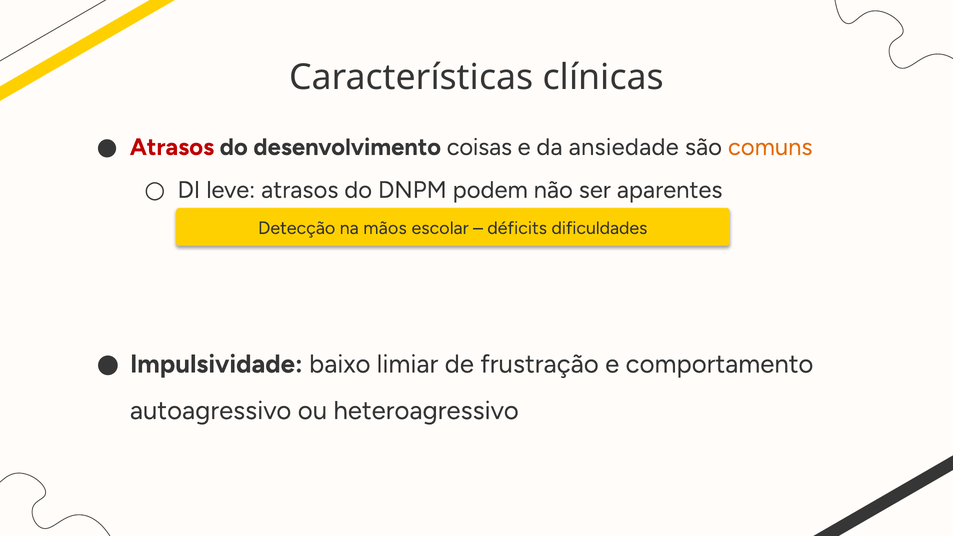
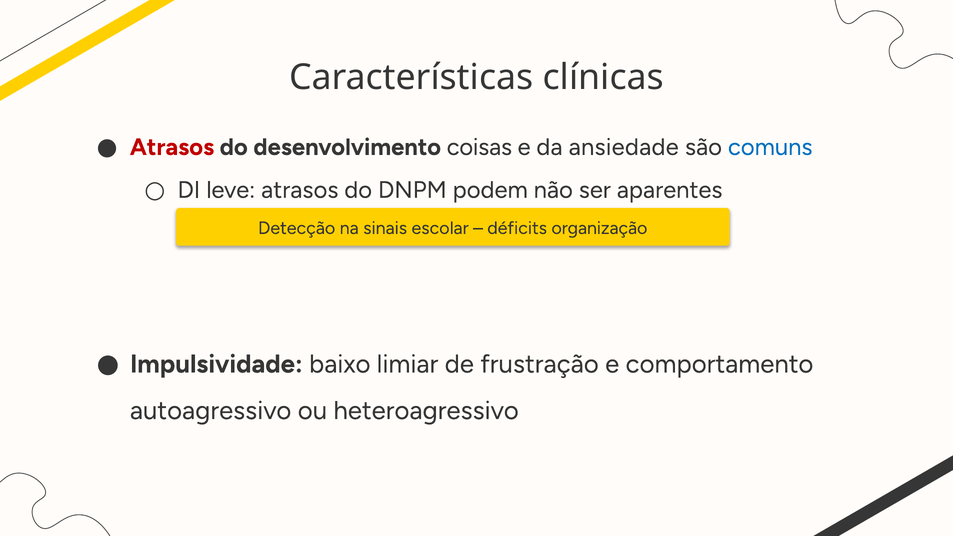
comuns colour: orange -> blue (770, 147)
mãos: mãos -> sinais (385, 228)
dificuldades: dificuldades -> organização (599, 228)
